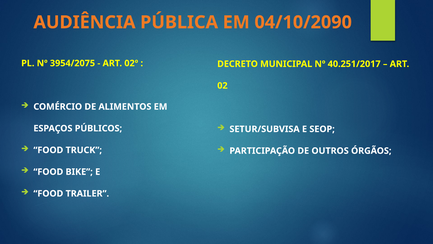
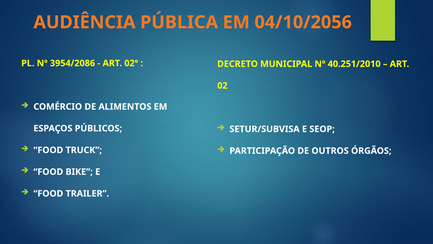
04/10/2090: 04/10/2090 -> 04/10/2056 (303, 22)
3954/2075: 3954/2075 -> 3954/2086 (72, 63)
40.251/2017: 40.251/2017 -> 40.251/2010 (354, 64)
